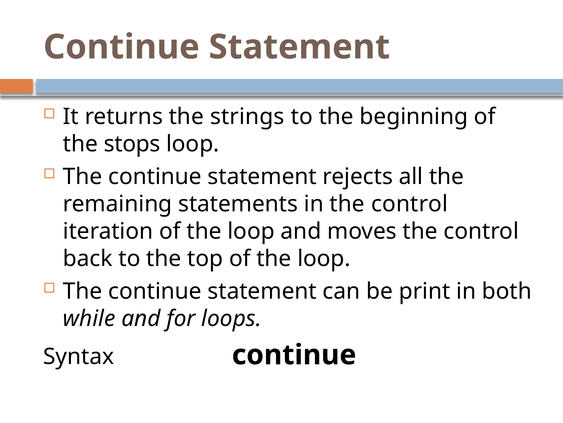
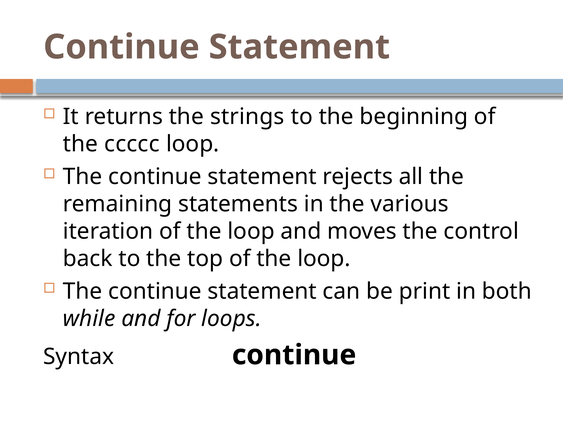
stops: stops -> ccccc (132, 144)
in the control: control -> various (410, 204)
